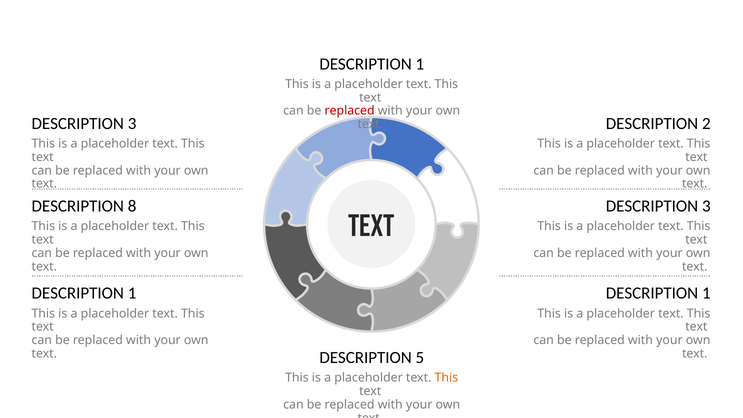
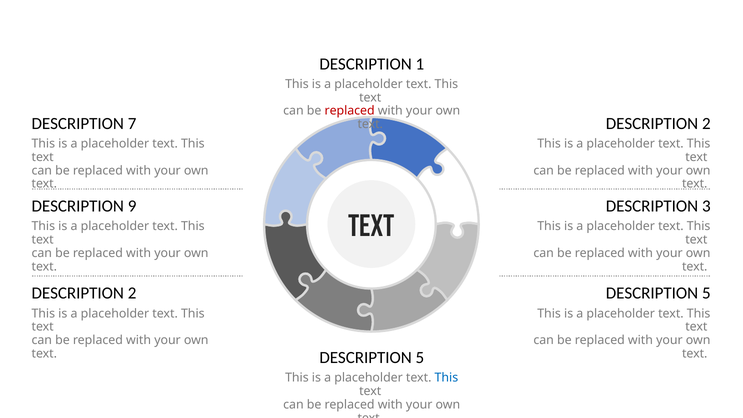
3: 3 -> 7 (132, 123)
8: 8 -> 9 (132, 206)
1: 1 -> 2 (132, 293)
1: 1 -> 5 (706, 293)
This colour: orange -> blue (446, 378)
